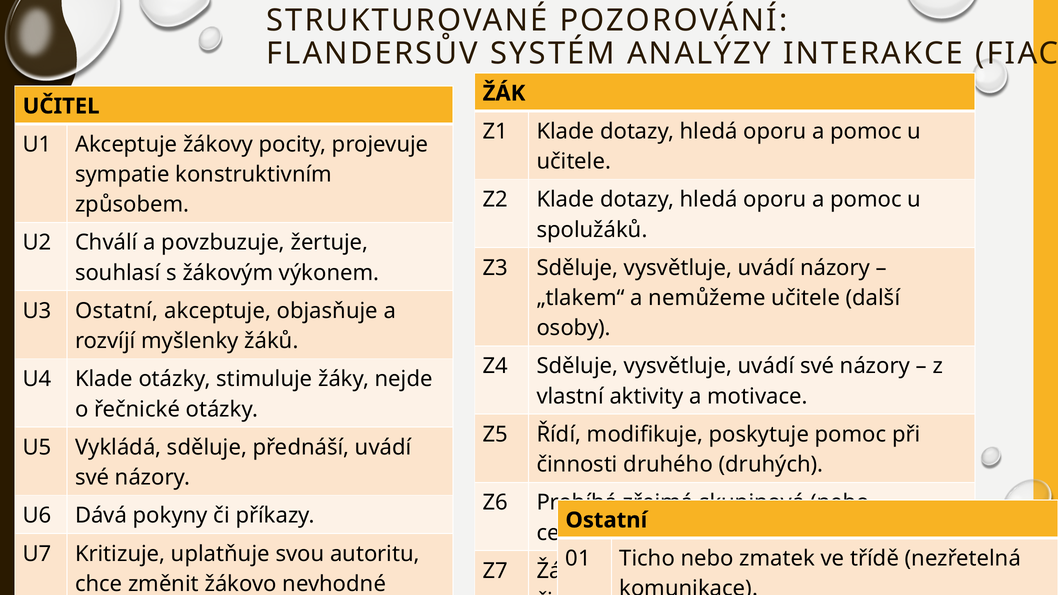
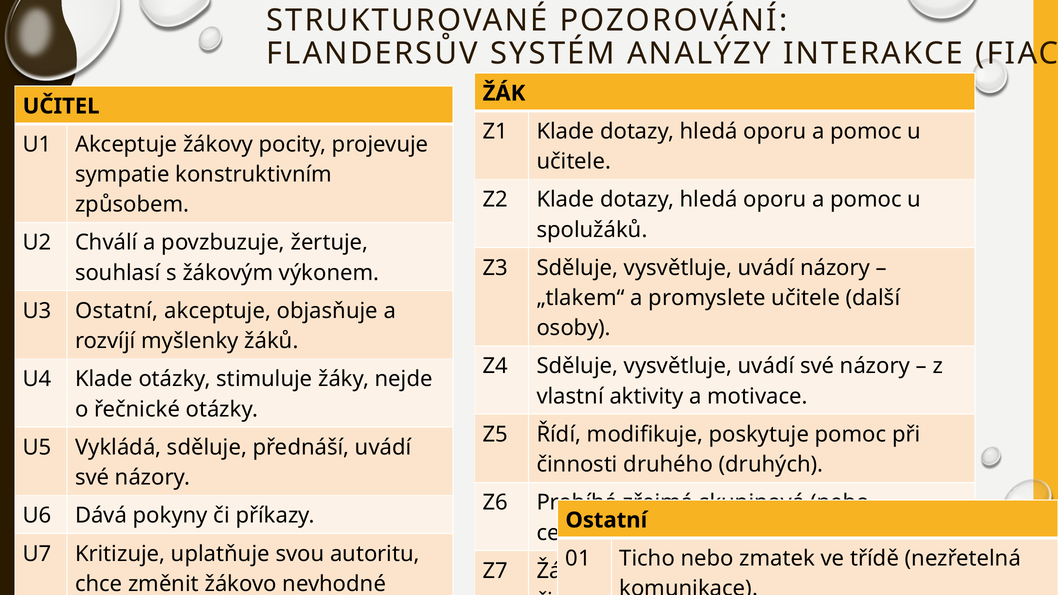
nemůžeme: nemůžeme -> promyslete (707, 298)
